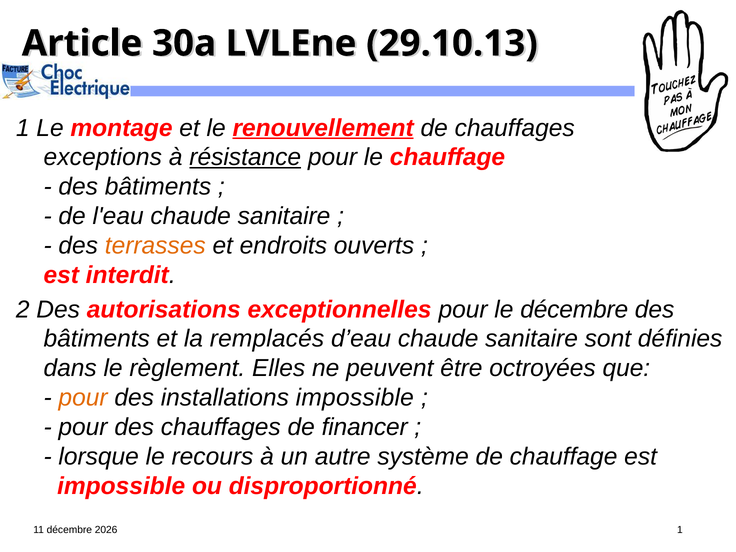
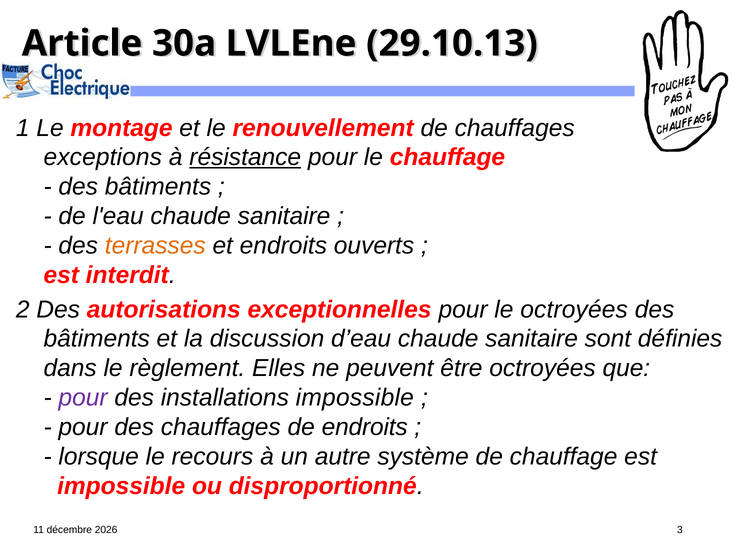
renouvellement underline: present -> none (323, 128)
le décembre: décembre -> octroyées (574, 309)
remplacés: remplacés -> discussion (267, 339)
pour colour: orange -> purple (83, 398)
de financer: financer -> endroits (365, 427)
1: 1 -> 3 (680, 530)
